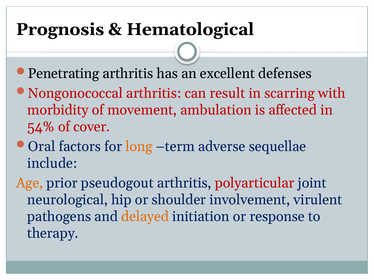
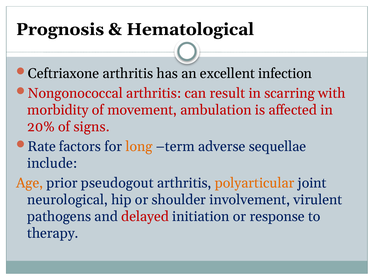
Penetrating: Penetrating -> Ceftriaxone (64, 74)
defenses: defenses -> infection (285, 74)
54%: 54% -> 20% (41, 127)
cover: cover -> signs (92, 127)
Oral: Oral -> Rate (42, 147)
polyarticular colour: red -> orange (255, 183)
delayed colour: orange -> red (145, 217)
